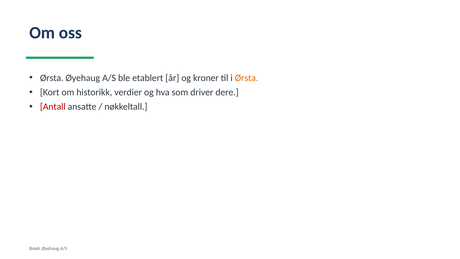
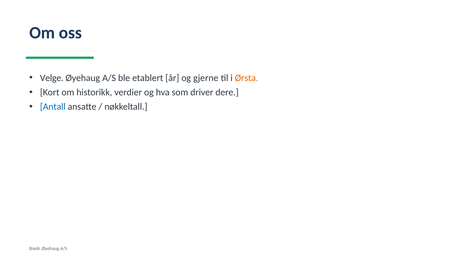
Ørsta: Ørsta -> Velge (52, 78)
kroner: kroner -> gjerne (206, 78)
Antall colour: red -> blue (53, 107)
